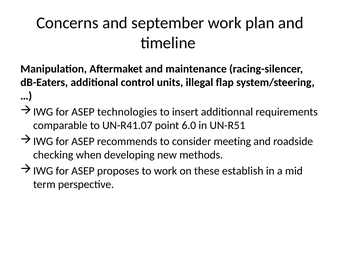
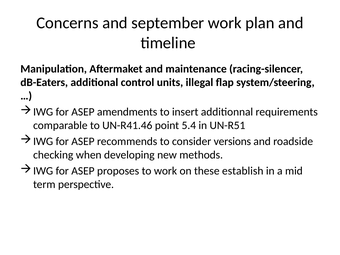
technologies: technologies -> amendments (127, 112)
UN-R41.07: UN-R41.07 -> UN-R41.46 (127, 125)
6.0: 6.0 -> 5.4 (189, 125)
meeting: meeting -> versions (232, 141)
